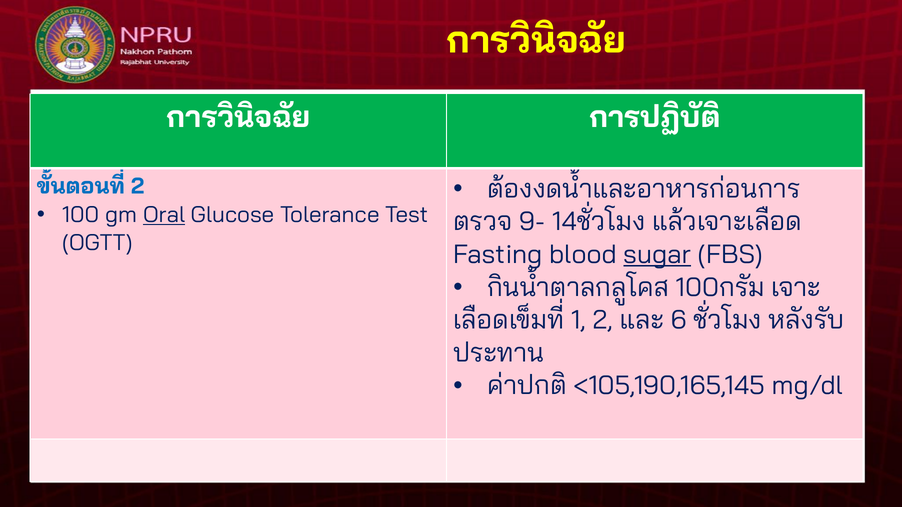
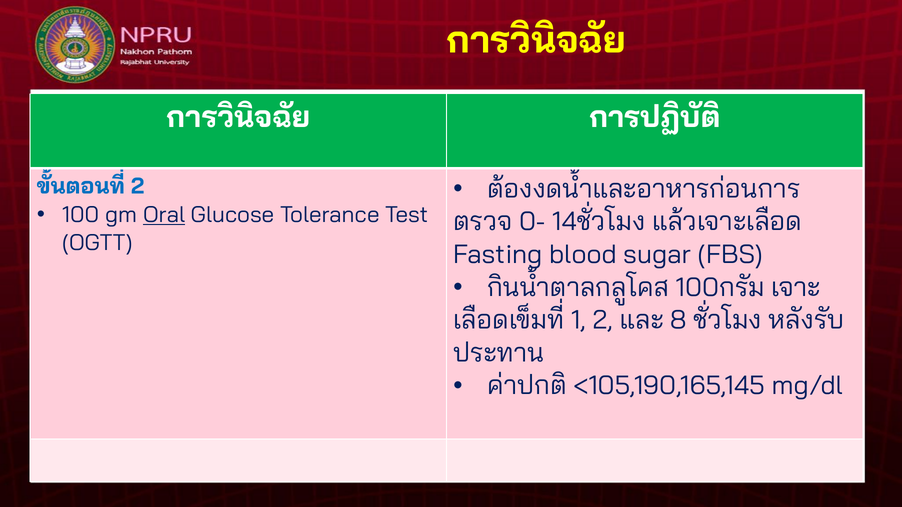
9-: 9- -> 0- (532, 222)
sugar underline: present -> none (657, 255)
6: 6 -> 8 (679, 320)
